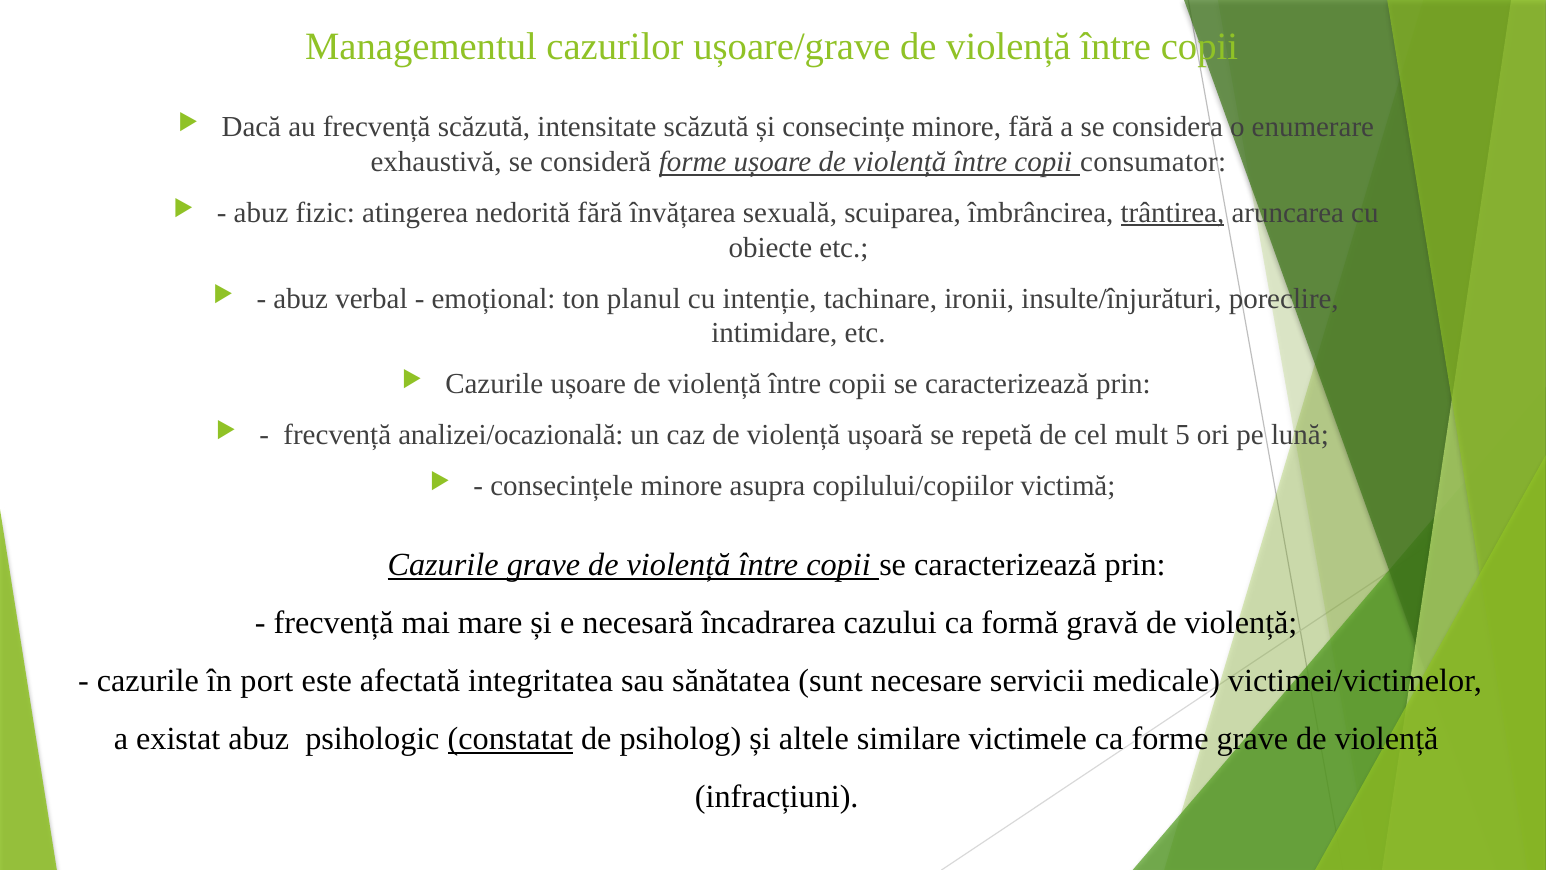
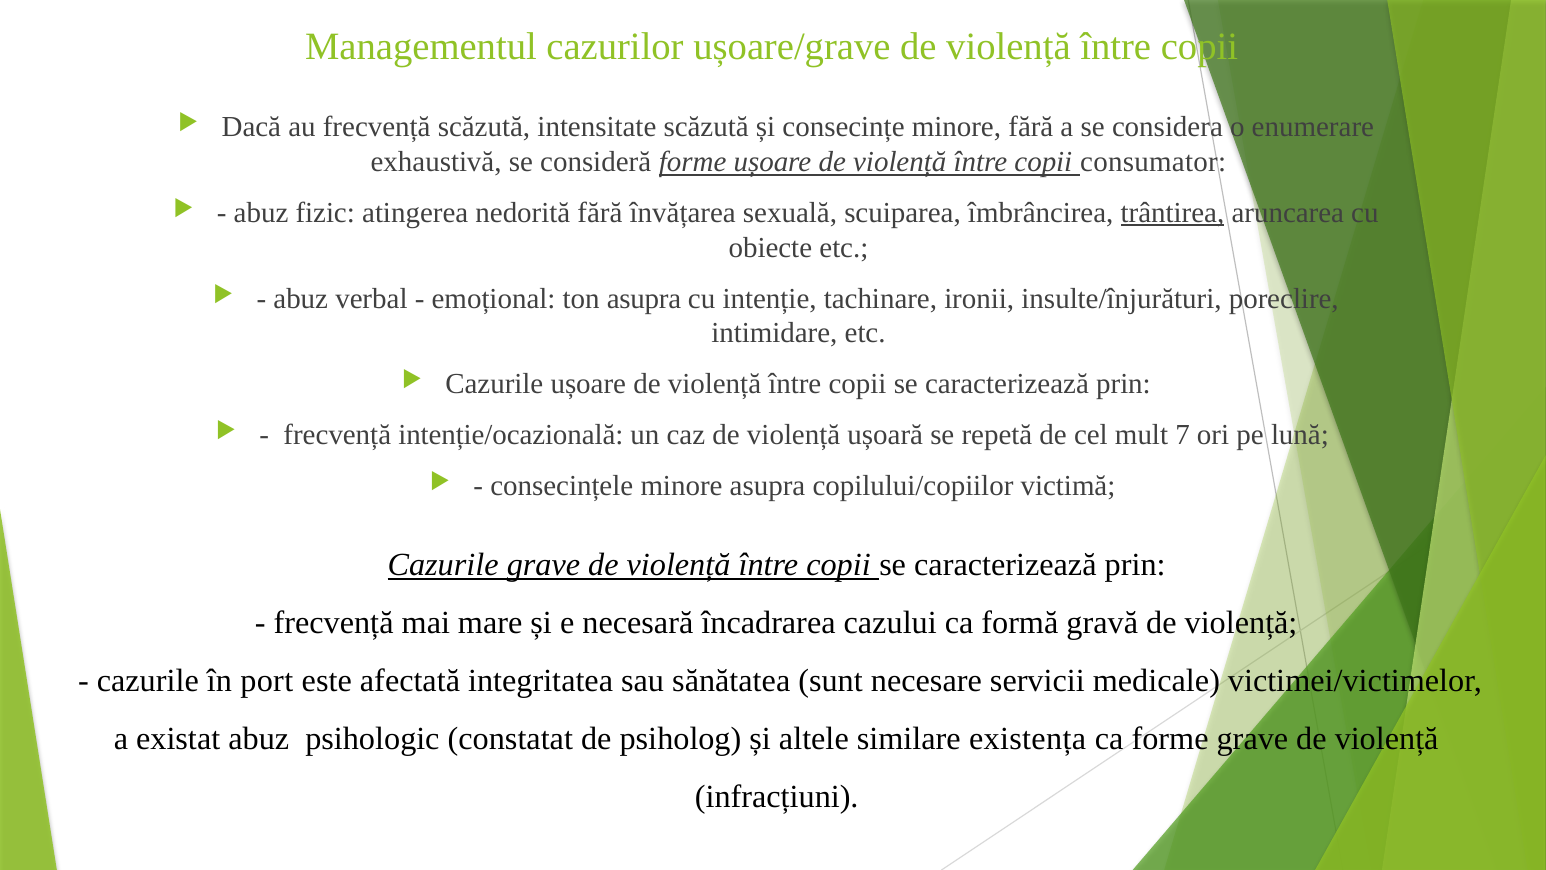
ton planul: planul -> asupra (644, 298)
analizei/ocazională: analizei/ocazională -> intenție/ocazională (511, 435)
5: 5 -> 7 (1183, 435)
constatat underline: present -> none (510, 738)
victimele: victimele -> existența (1028, 738)
